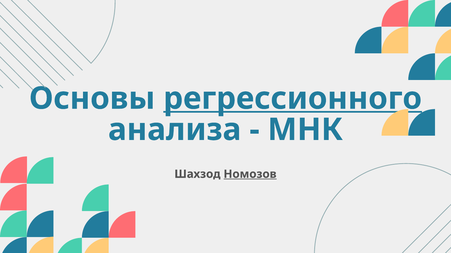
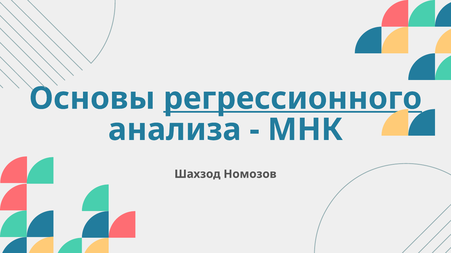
Номозов underline: present -> none (250, 175)
